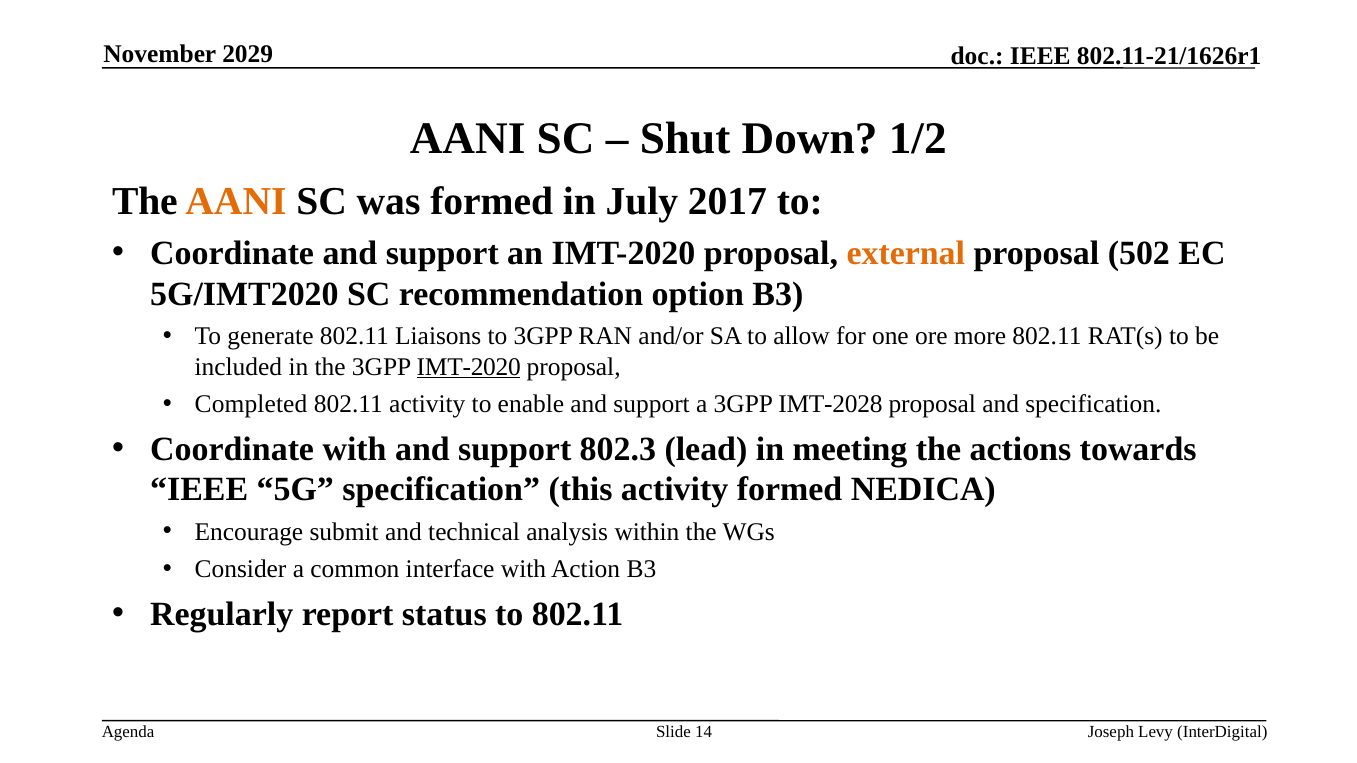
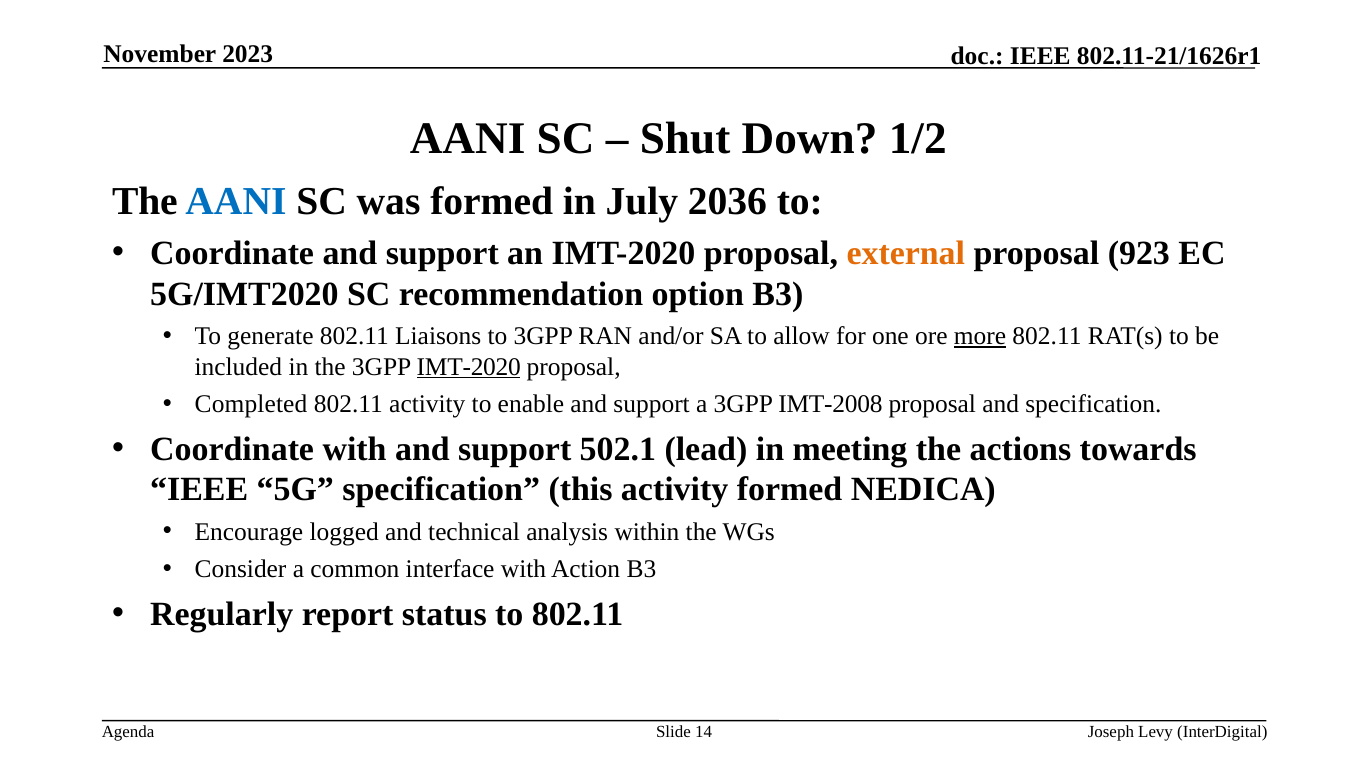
2029: 2029 -> 2023 (248, 54)
AANI colour: orange -> blue (236, 201)
2017: 2017 -> 2036 (727, 201)
502: 502 -> 923 (1139, 253)
more underline: none -> present (980, 336)
IMT-2028: IMT-2028 -> IMT-2008 (830, 404)
802.3: 802.3 -> 502.1 (618, 449)
submit: submit -> logged (344, 532)
